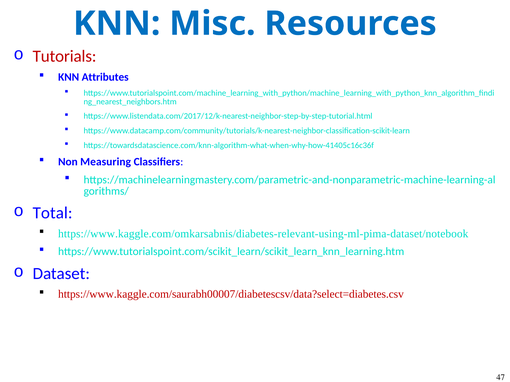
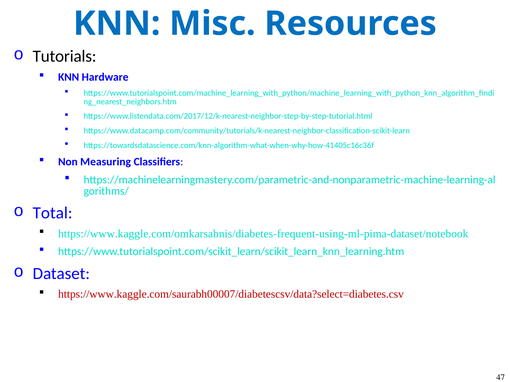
Tutorials colour: red -> black (65, 56)
Attributes: Attributes -> Hardware (105, 77)
https://www.kaggle.com/omkarsabnis/diabetes-relevant-using-ml-pima-dataset/notebook: https://www.kaggle.com/omkarsabnis/diabetes-relevant-using-ml-pima-dataset/notebook -> https://www.kaggle.com/omkarsabnis/diabetes-frequent-using-ml-pima-dataset/notebook (263, 234)
